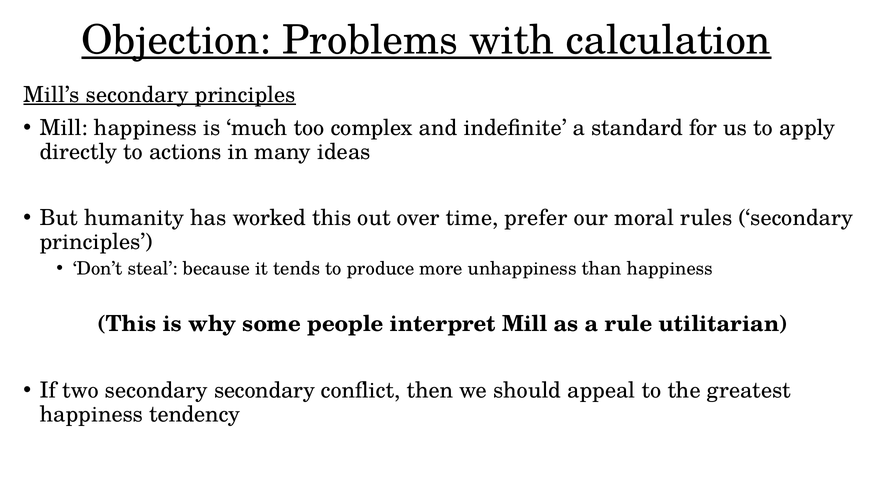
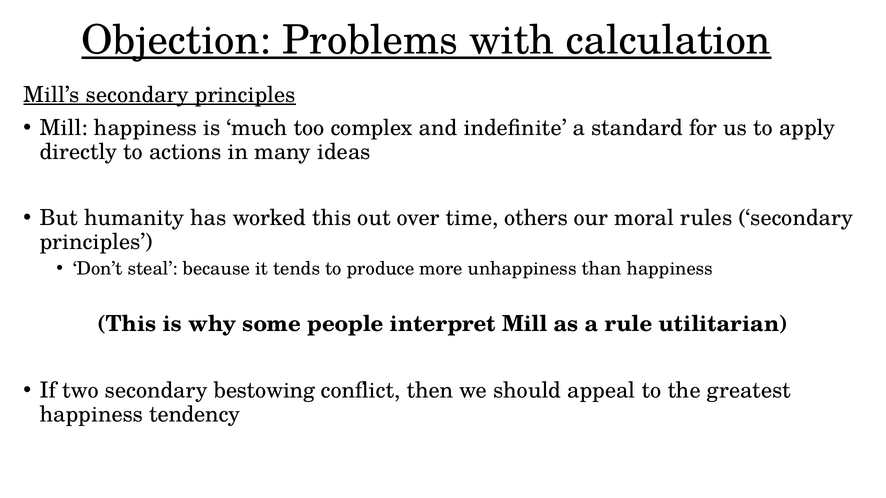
prefer: prefer -> others (536, 218)
secondary secondary: secondary -> bestowing (265, 391)
